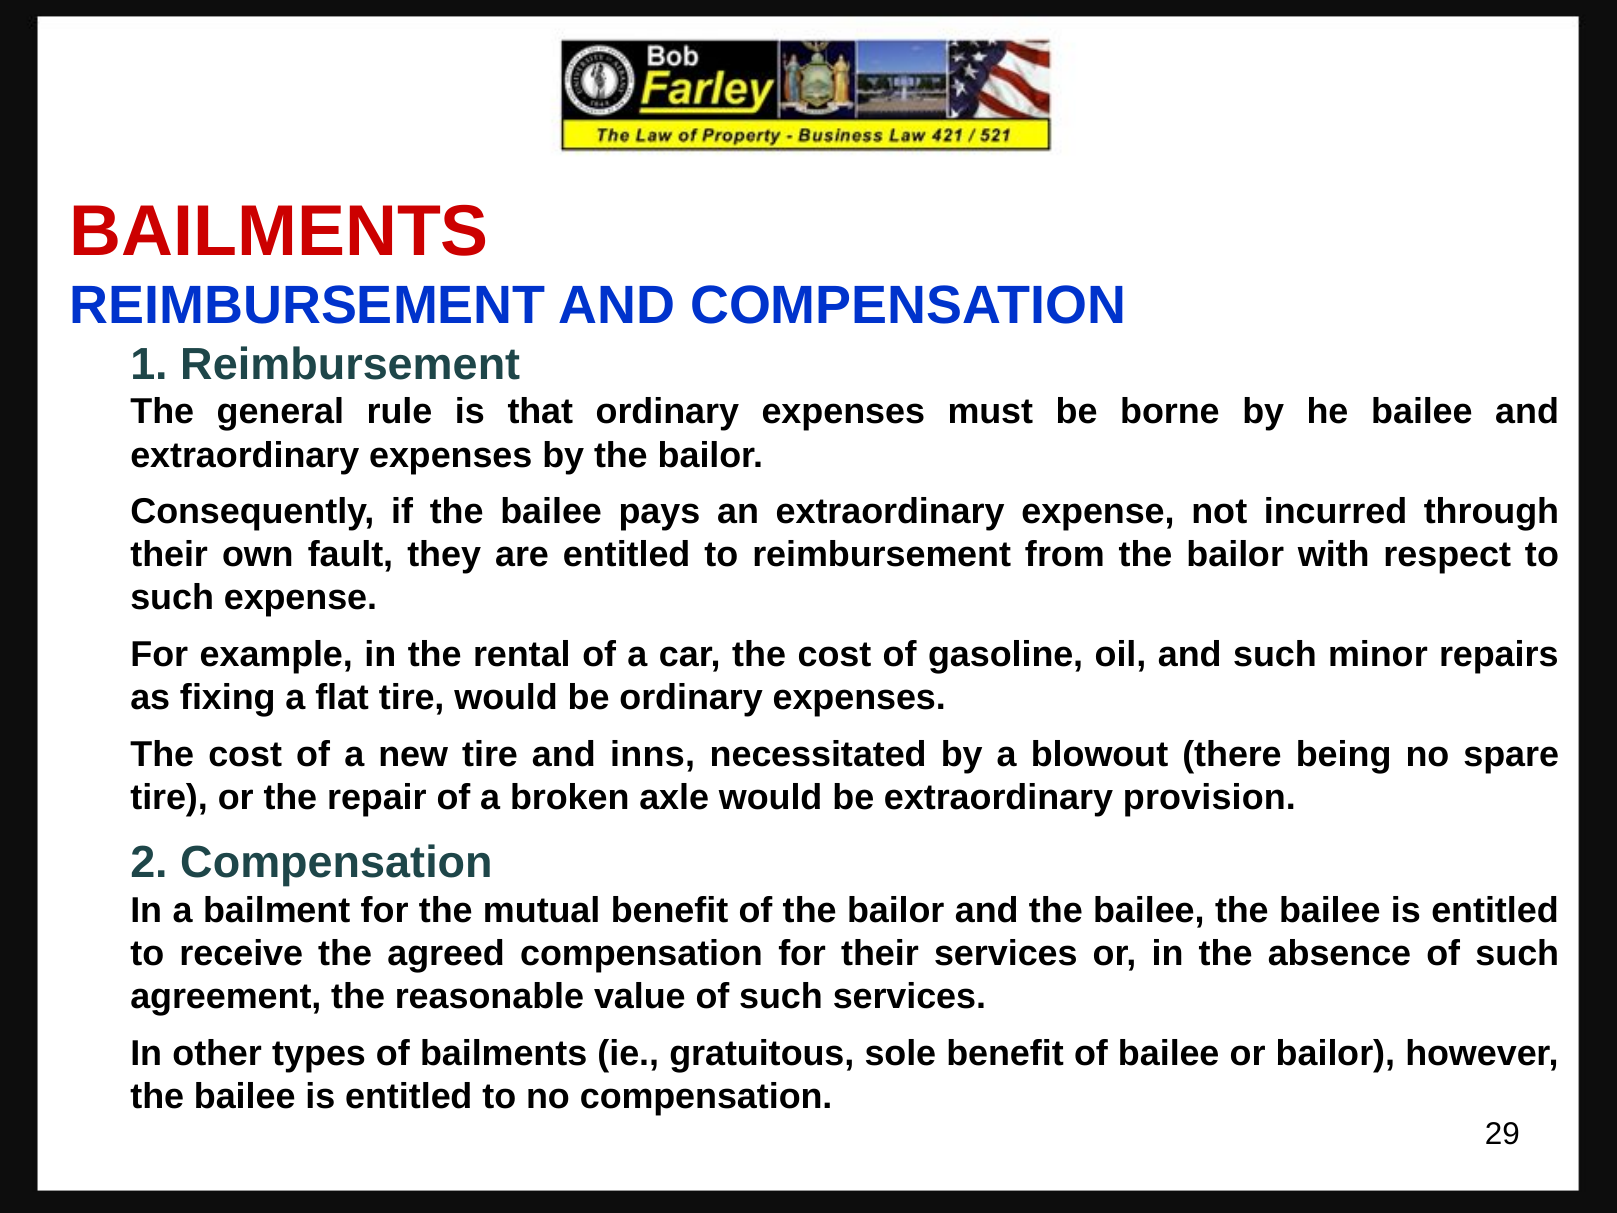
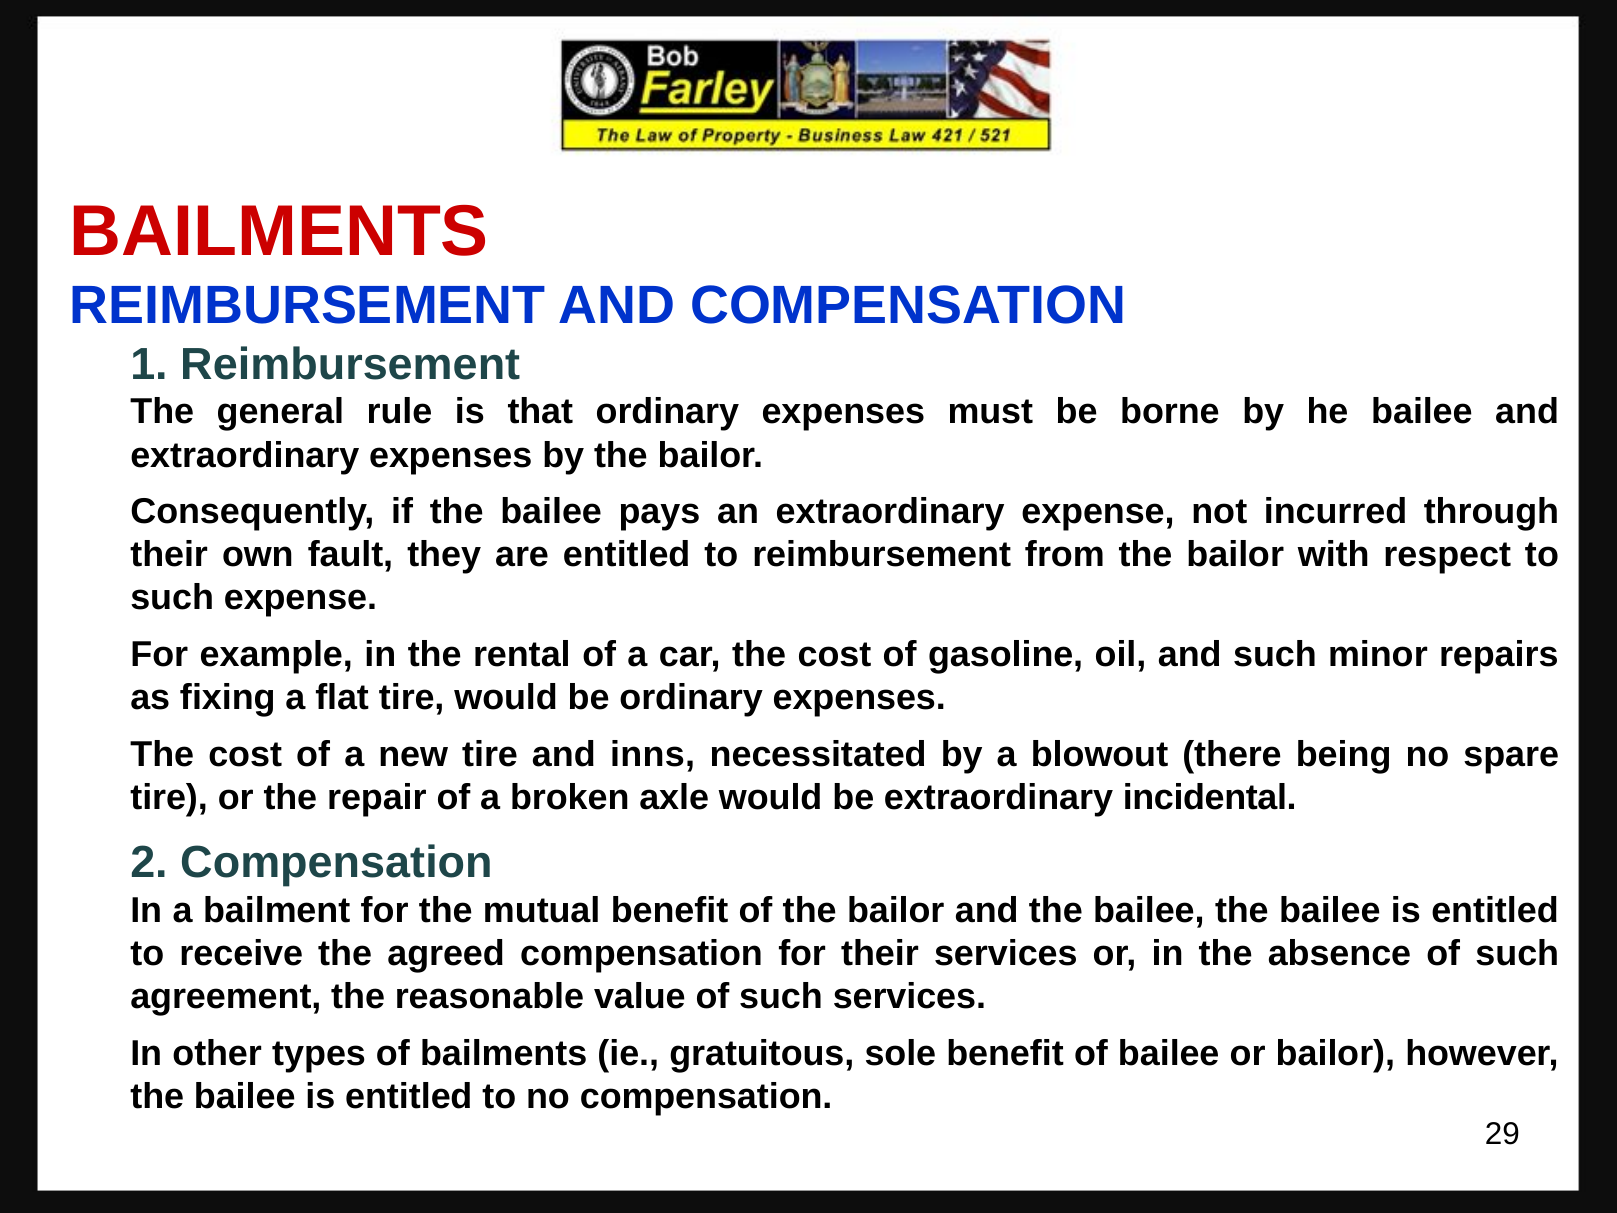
provision: provision -> incidental (1210, 797)
